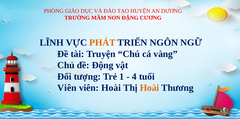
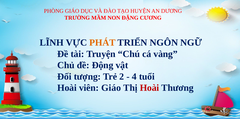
1: 1 -> 2 (122, 77)
Viên: Viên -> Hoài (67, 88)
viên Hoài: Hoài -> Giáo (111, 88)
Hoài colour: orange -> red (150, 88)
